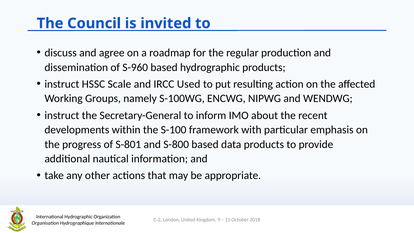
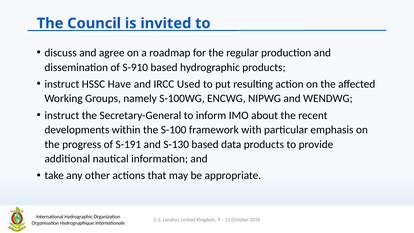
S-960: S-960 -> S-910 (135, 67)
Scale: Scale -> Have (119, 84)
S-801: S-801 -> S-191 (128, 144)
S-800: S-800 -> S-130 (176, 144)
